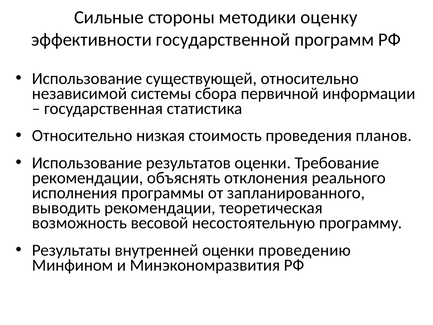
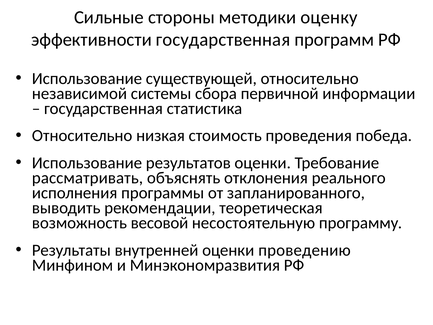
эффективности государственной: государственной -> государственная (223, 40)
планов: планов -> победа (384, 136)
рекомендации: рекомендации -> рассматривать (87, 178)
